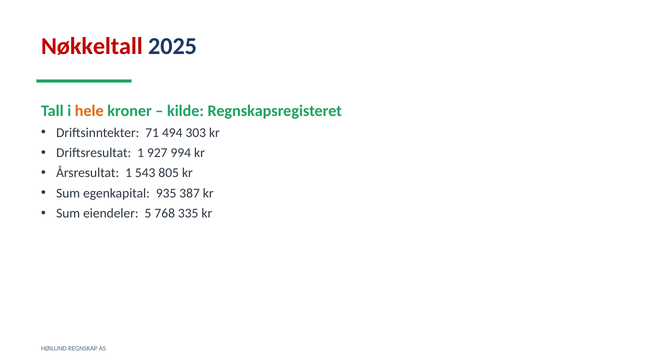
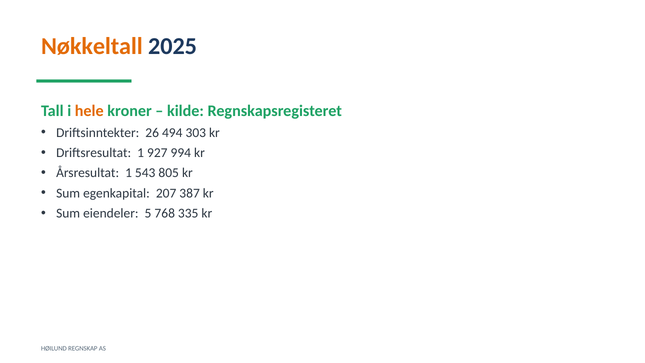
Nøkkeltall colour: red -> orange (92, 46)
71: 71 -> 26 (152, 133)
935: 935 -> 207 (166, 193)
